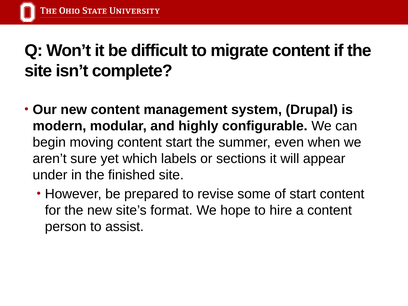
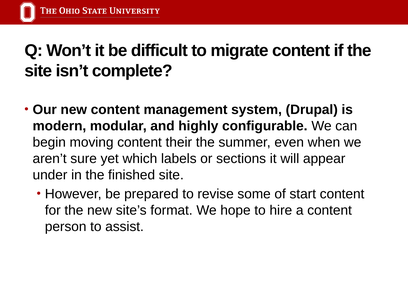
content start: start -> their (179, 142)
